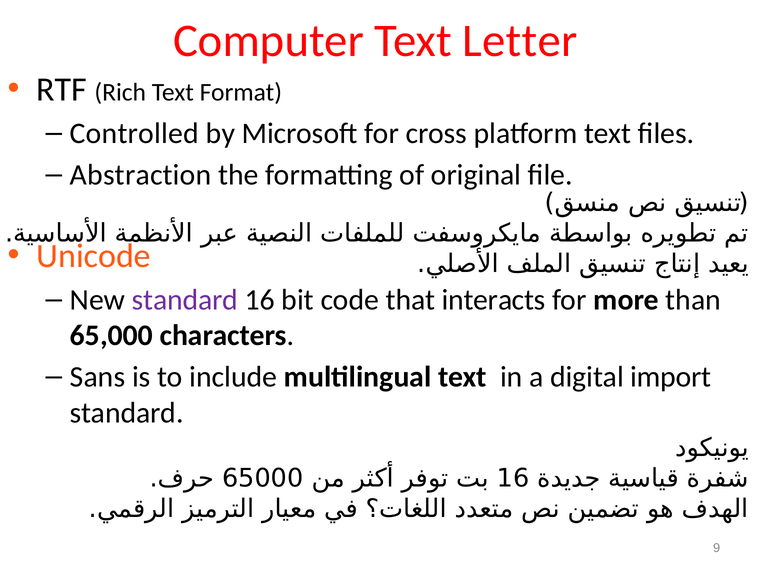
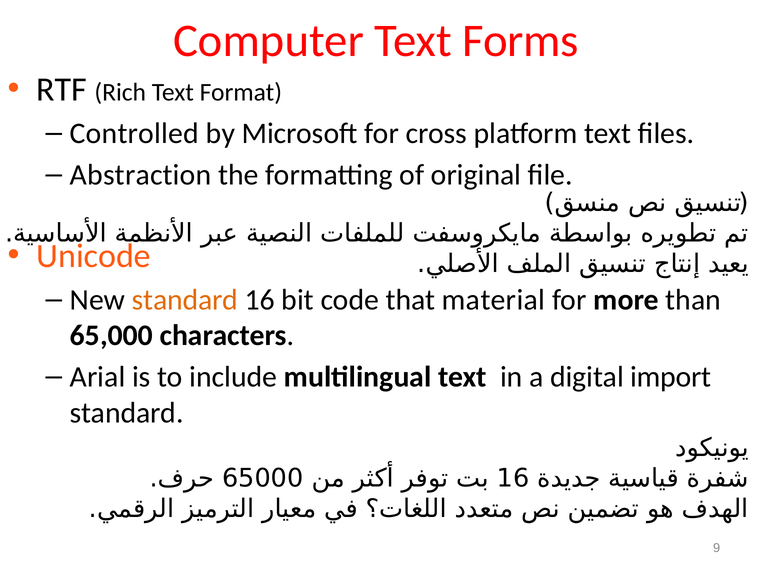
Letter: Letter -> Forms (520, 41)
standard colour: purple -> orange (185, 300)
interacts: interacts -> material (493, 300)
Sans: Sans -> Arial (98, 377)
